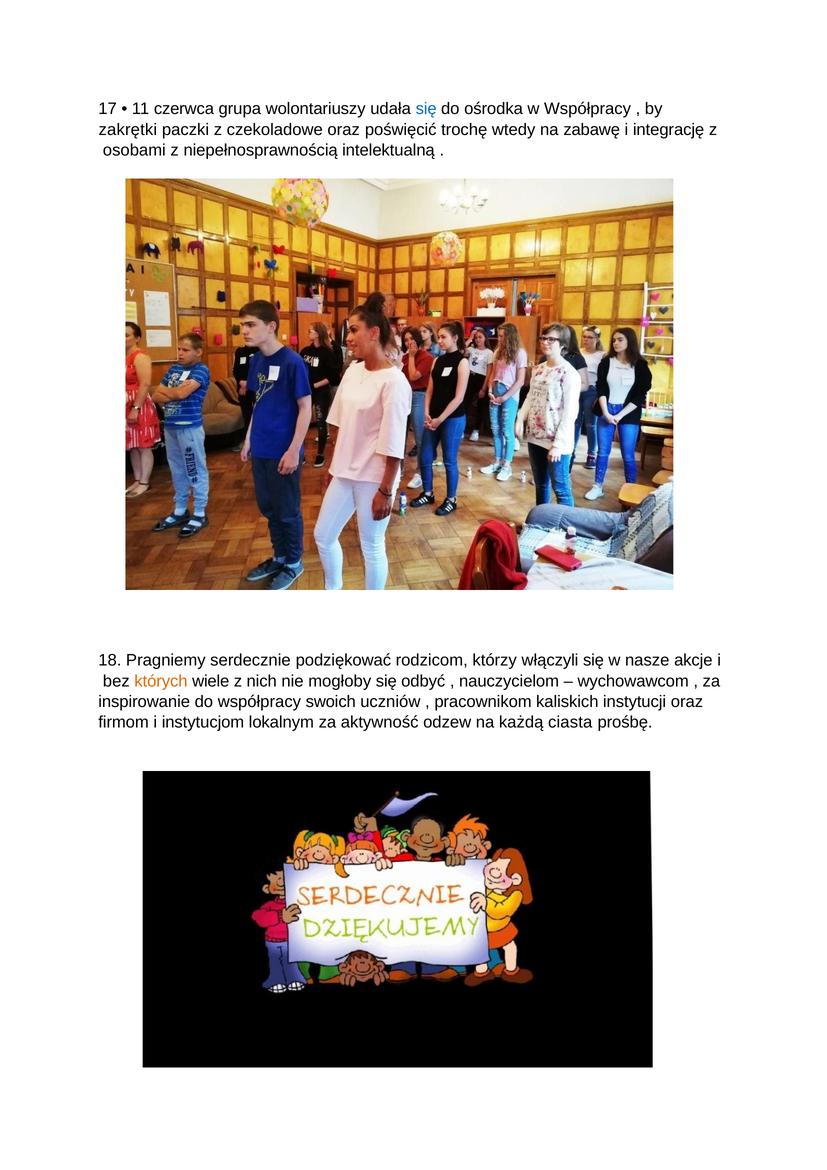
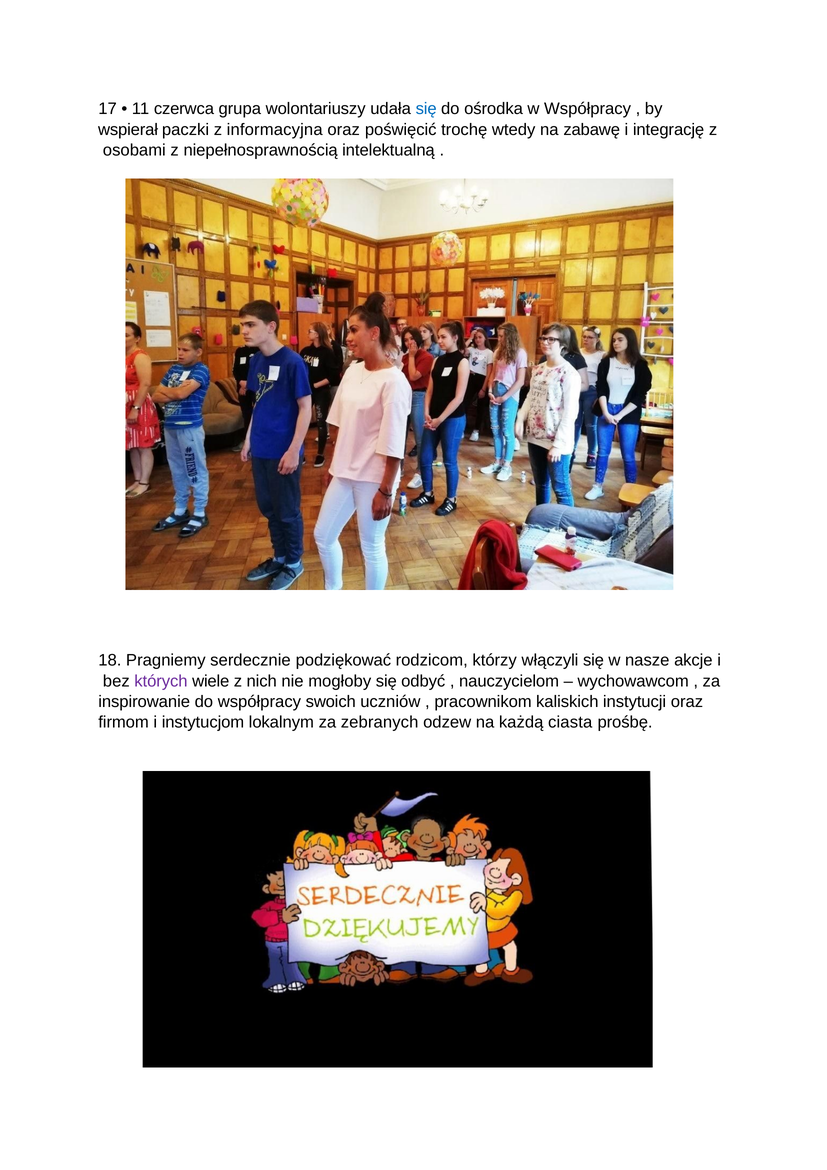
zakrętki: zakrętki -> wspierał (128, 130)
czekoladowe: czekoladowe -> informacyjna (275, 130)
których colour: orange -> purple (161, 681)
aktywność: aktywność -> zebranych (380, 722)
